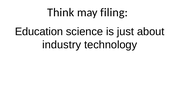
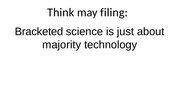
Education: Education -> Bracketed (39, 32)
industry: industry -> majority (62, 45)
